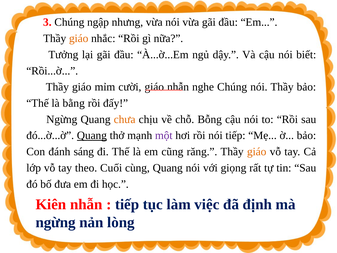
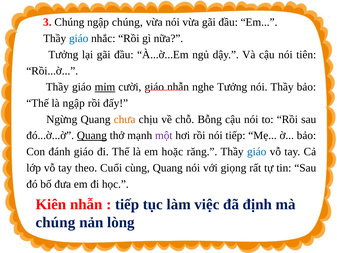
ngập nhưng: nhưng -> chúng (127, 22)
giáo colour: orange -> blue (79, 38)
biết: biết -> tiên (306, 55)
mỉm underline: none -> present (105, 87)
nghe Chúng: Chúng -> Tưởng (232, 87)
là bằng: bằng -> ngập (74, 103)
đánh sáng: sáng -> giáo (84, 152)
cũng: cũng -> hoặc (172, 152)
giáo colour: orange -> blue (257, 152)
ngừng: ngừng -> chúng (55, 222)
